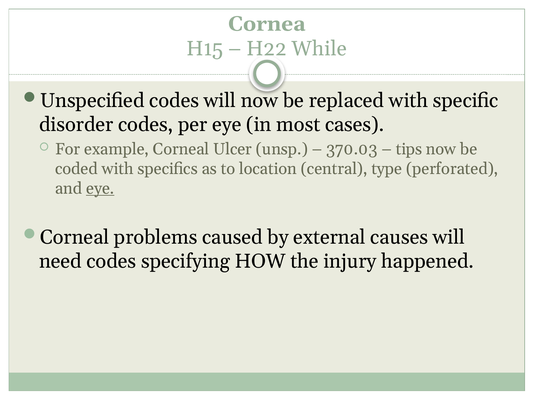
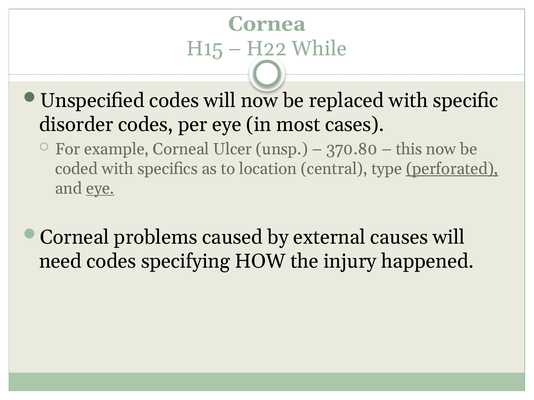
370.03: 370.03 -> 370.80 (352, 149)
tips: tips -> this (409, 149)
perforated underline: none -> present (452, 169)
